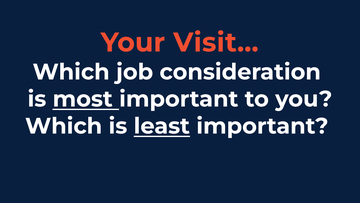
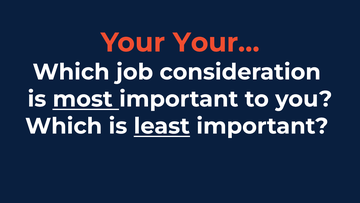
Visit…: Visit… -> Your… (216, 42)
